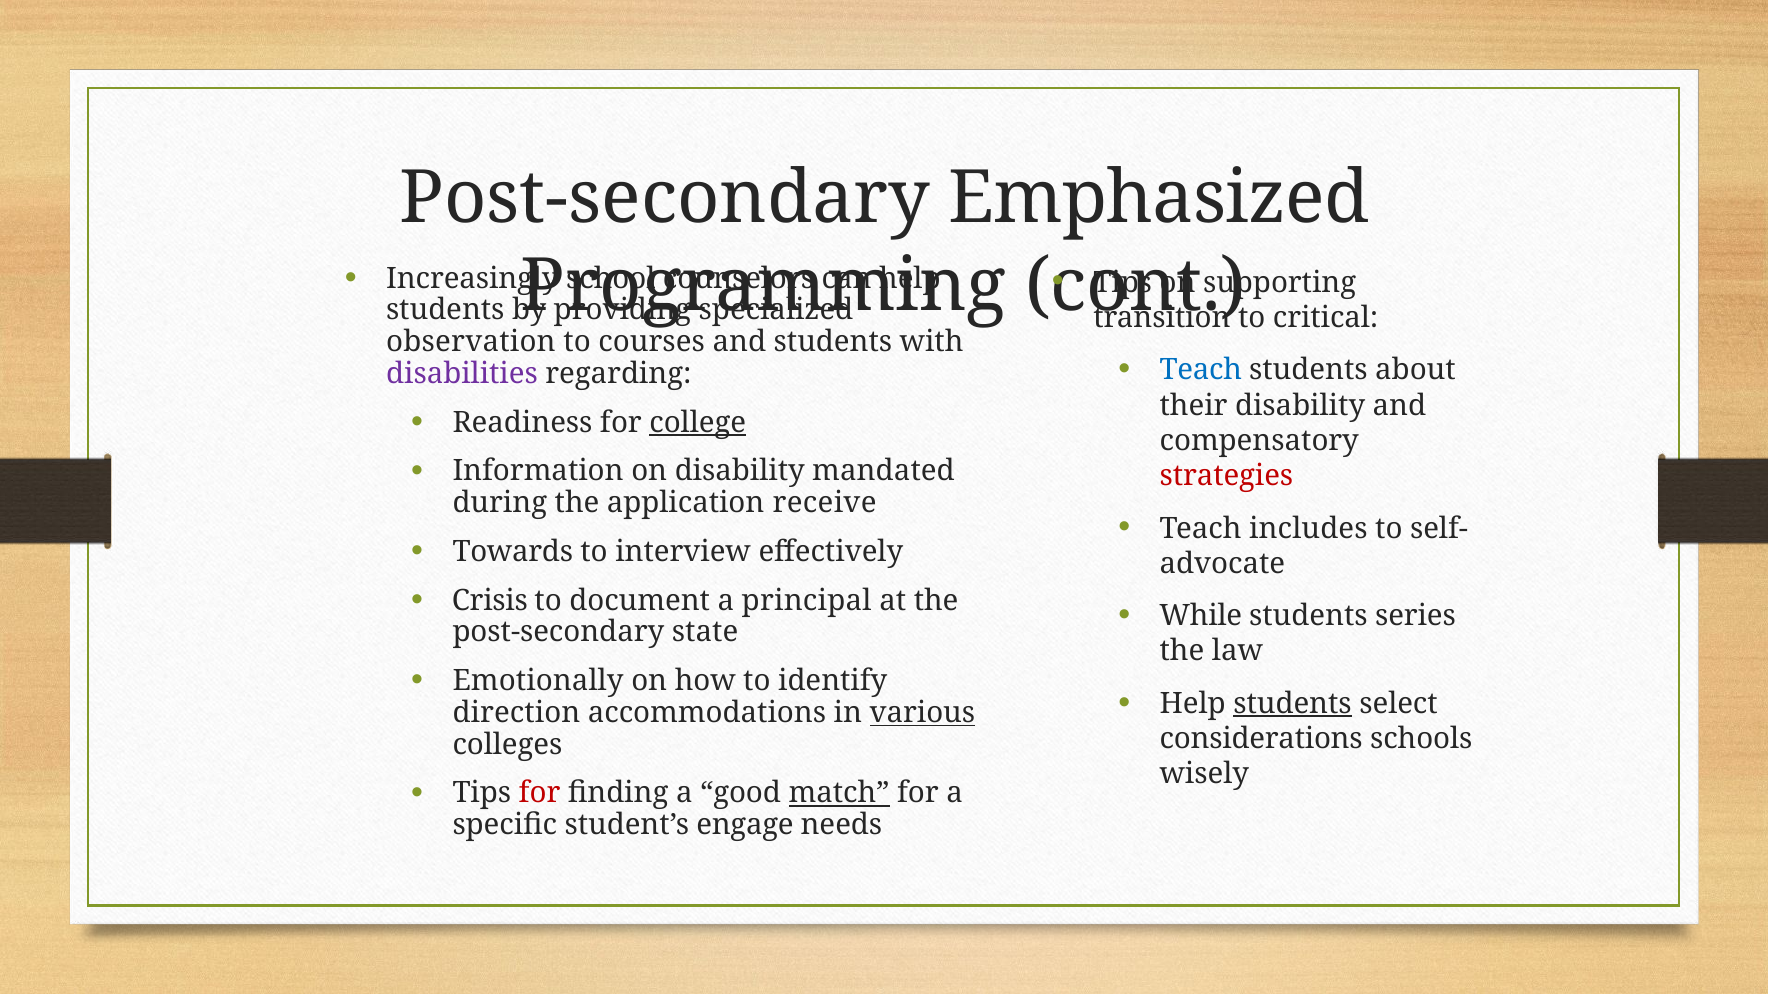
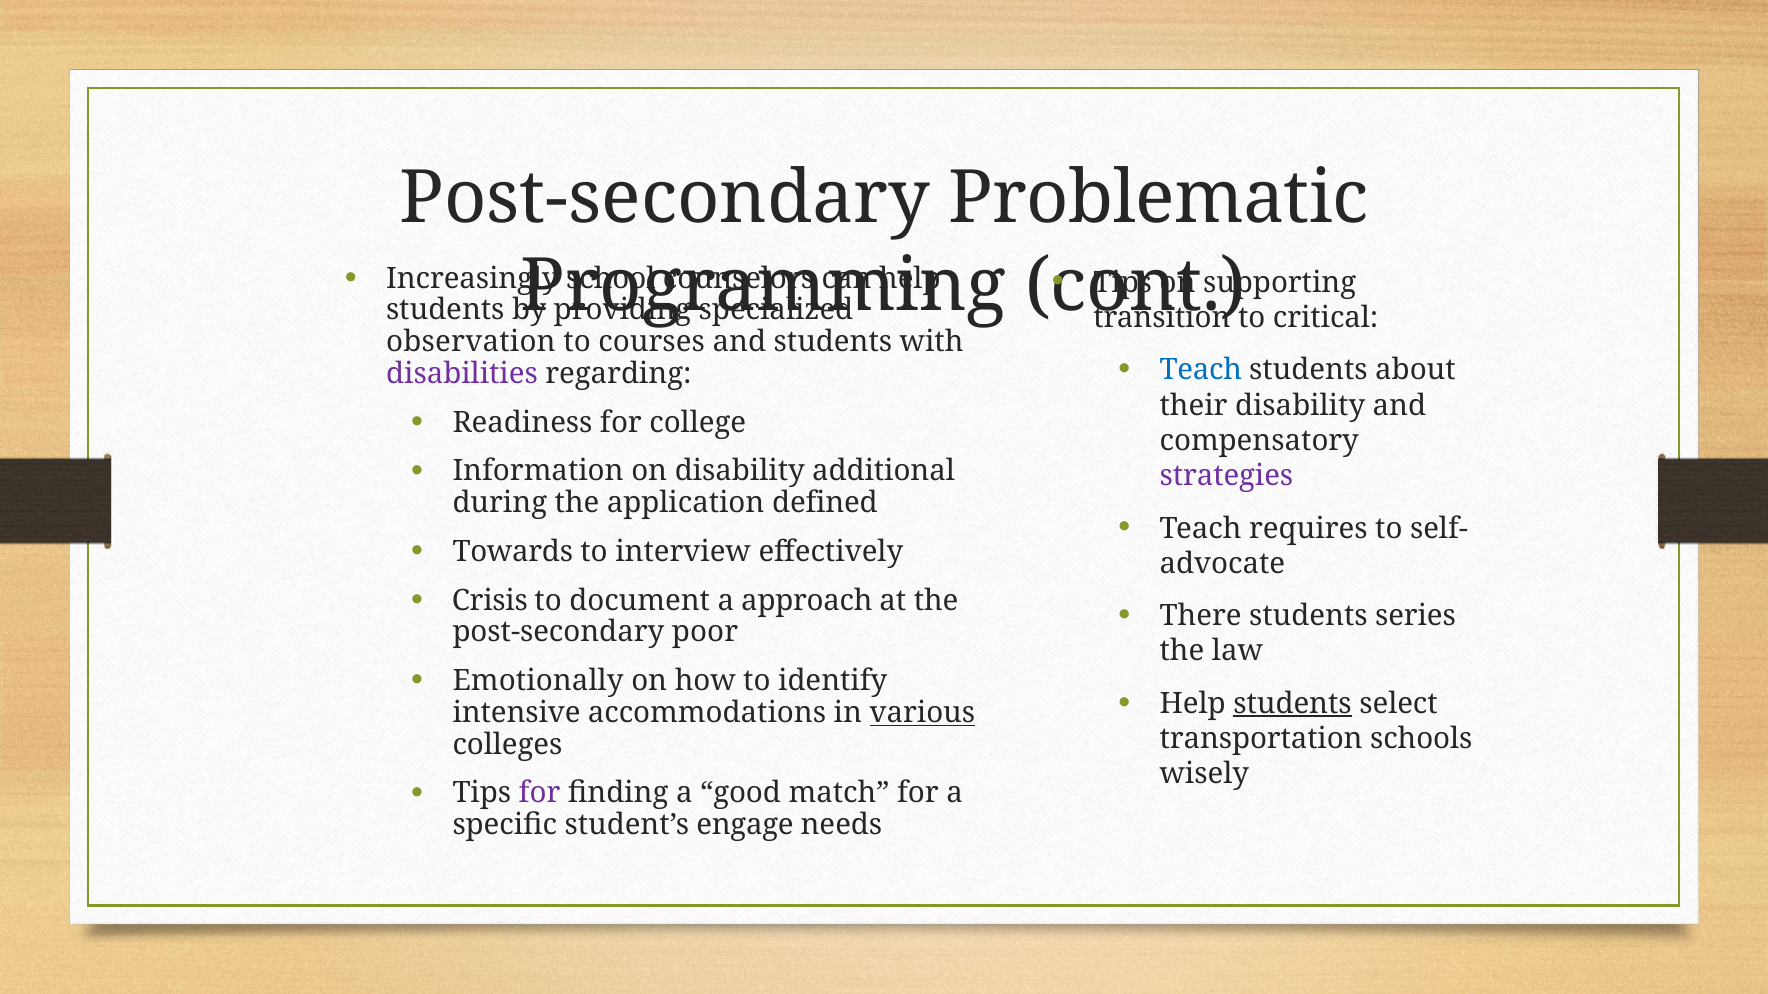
Emphasized: Emphasized -> Problematic (1159, 198)
college underline: present -> none (698, 423)
mandated: mandated -> additional (884, 471)
strategies colour: red -> purple (1226, 476)
receive: receive -> defined (825, 503)
includes: includes -> requires (1308, 529)
principal: principal -> approach (807, 601)
While: While -> There (1201, 616)
state: state -> poor (705, 633)
direction: direction -> intensive (517, 713)
considerations: considerations -> transportation (1261, 739)
for colour: red -> purple (540, 794)
match underline: present -> none (839, 794)
